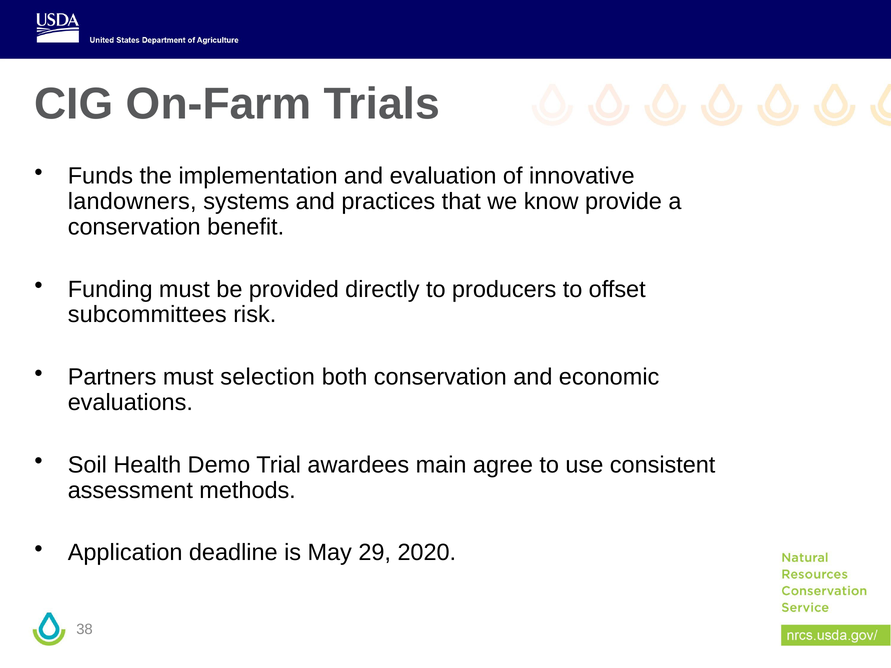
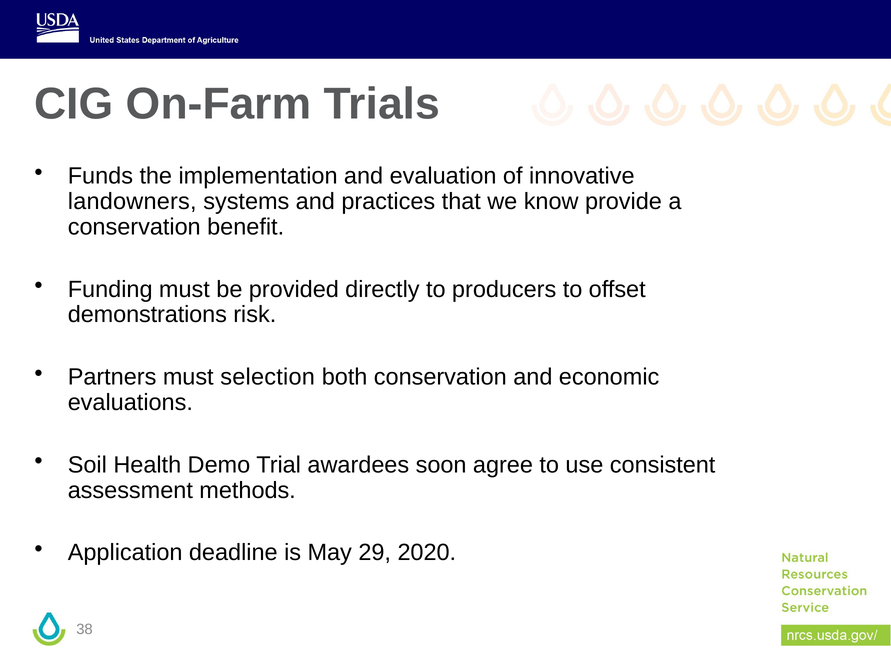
subcommittees: subcommittees -> demonstrations (147, 315)
main: main -> soon (441, 465)
